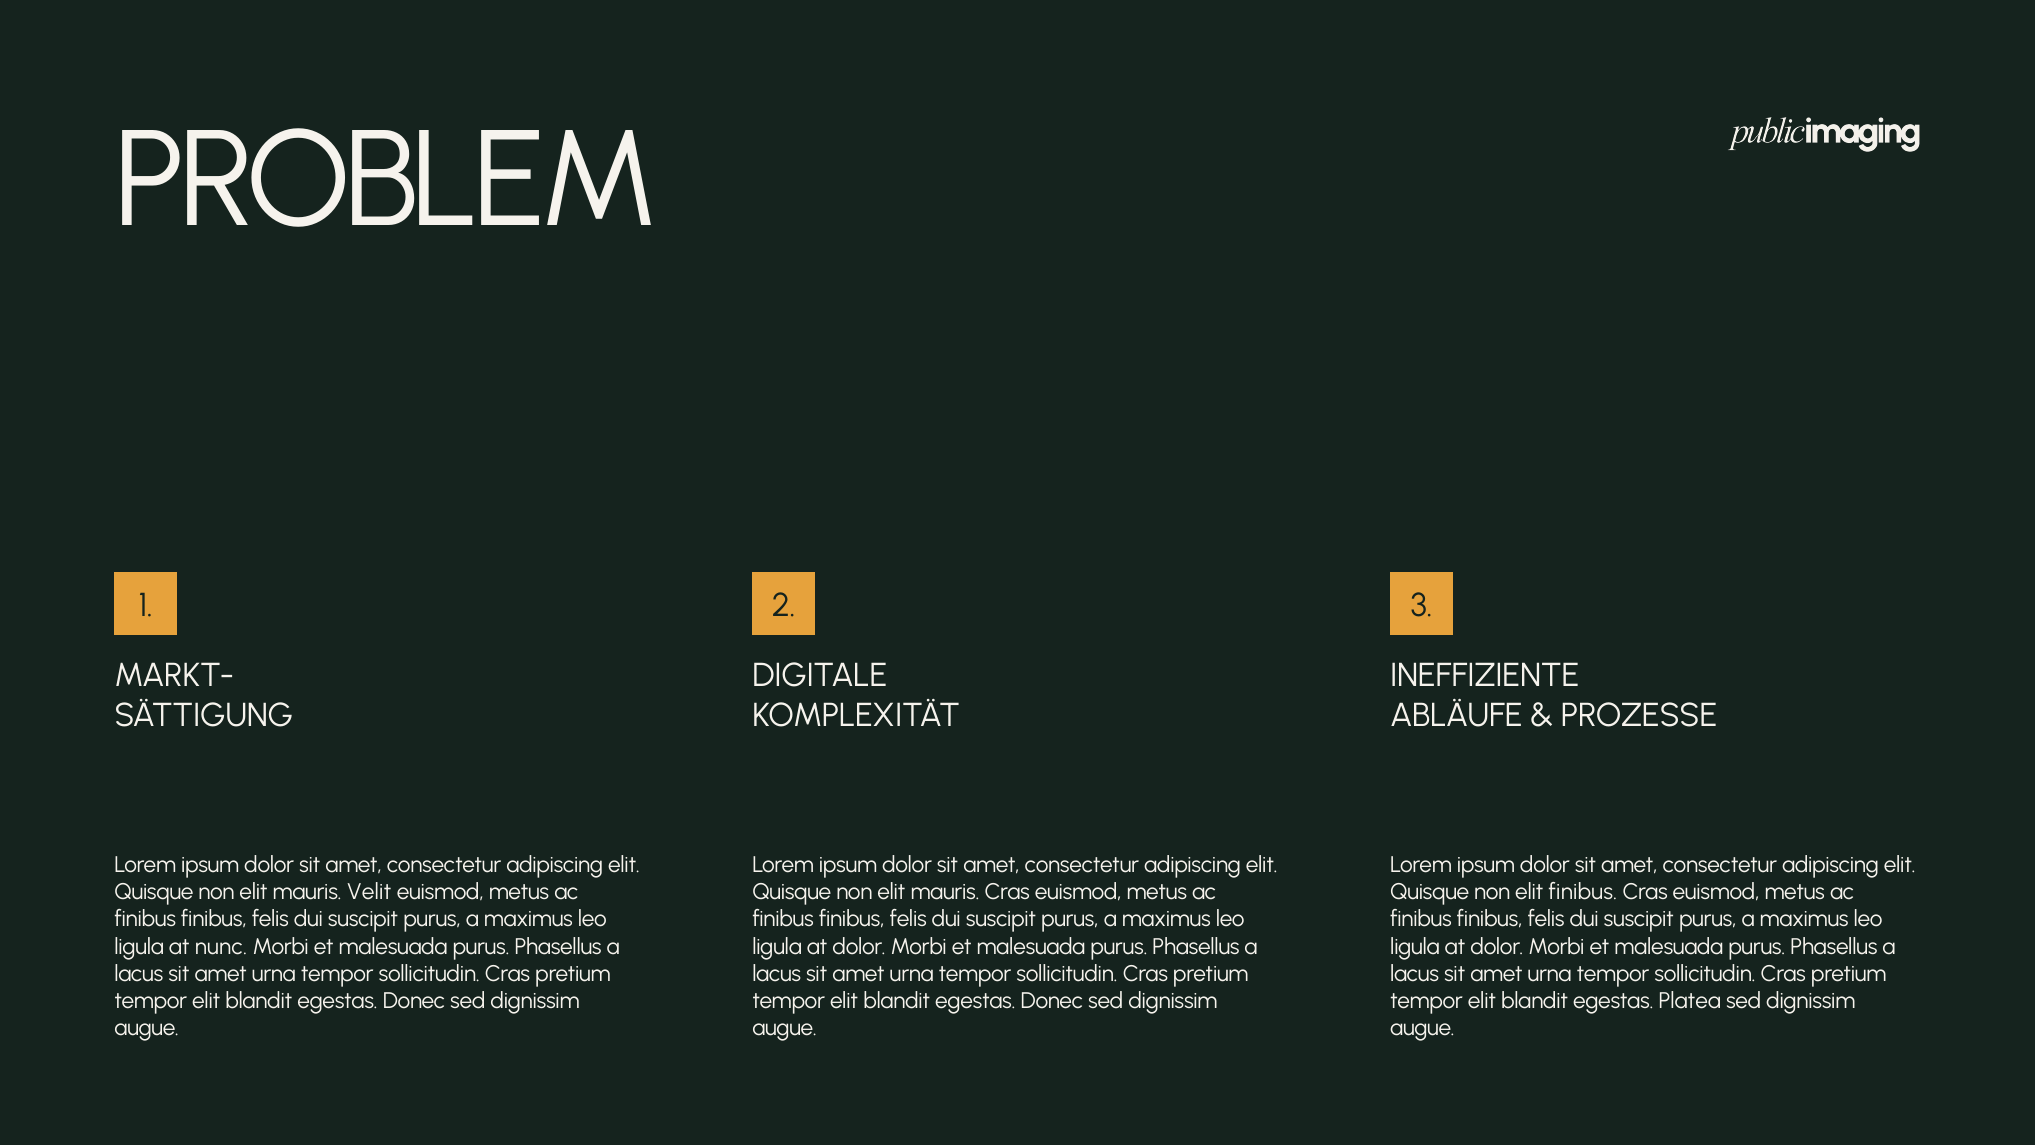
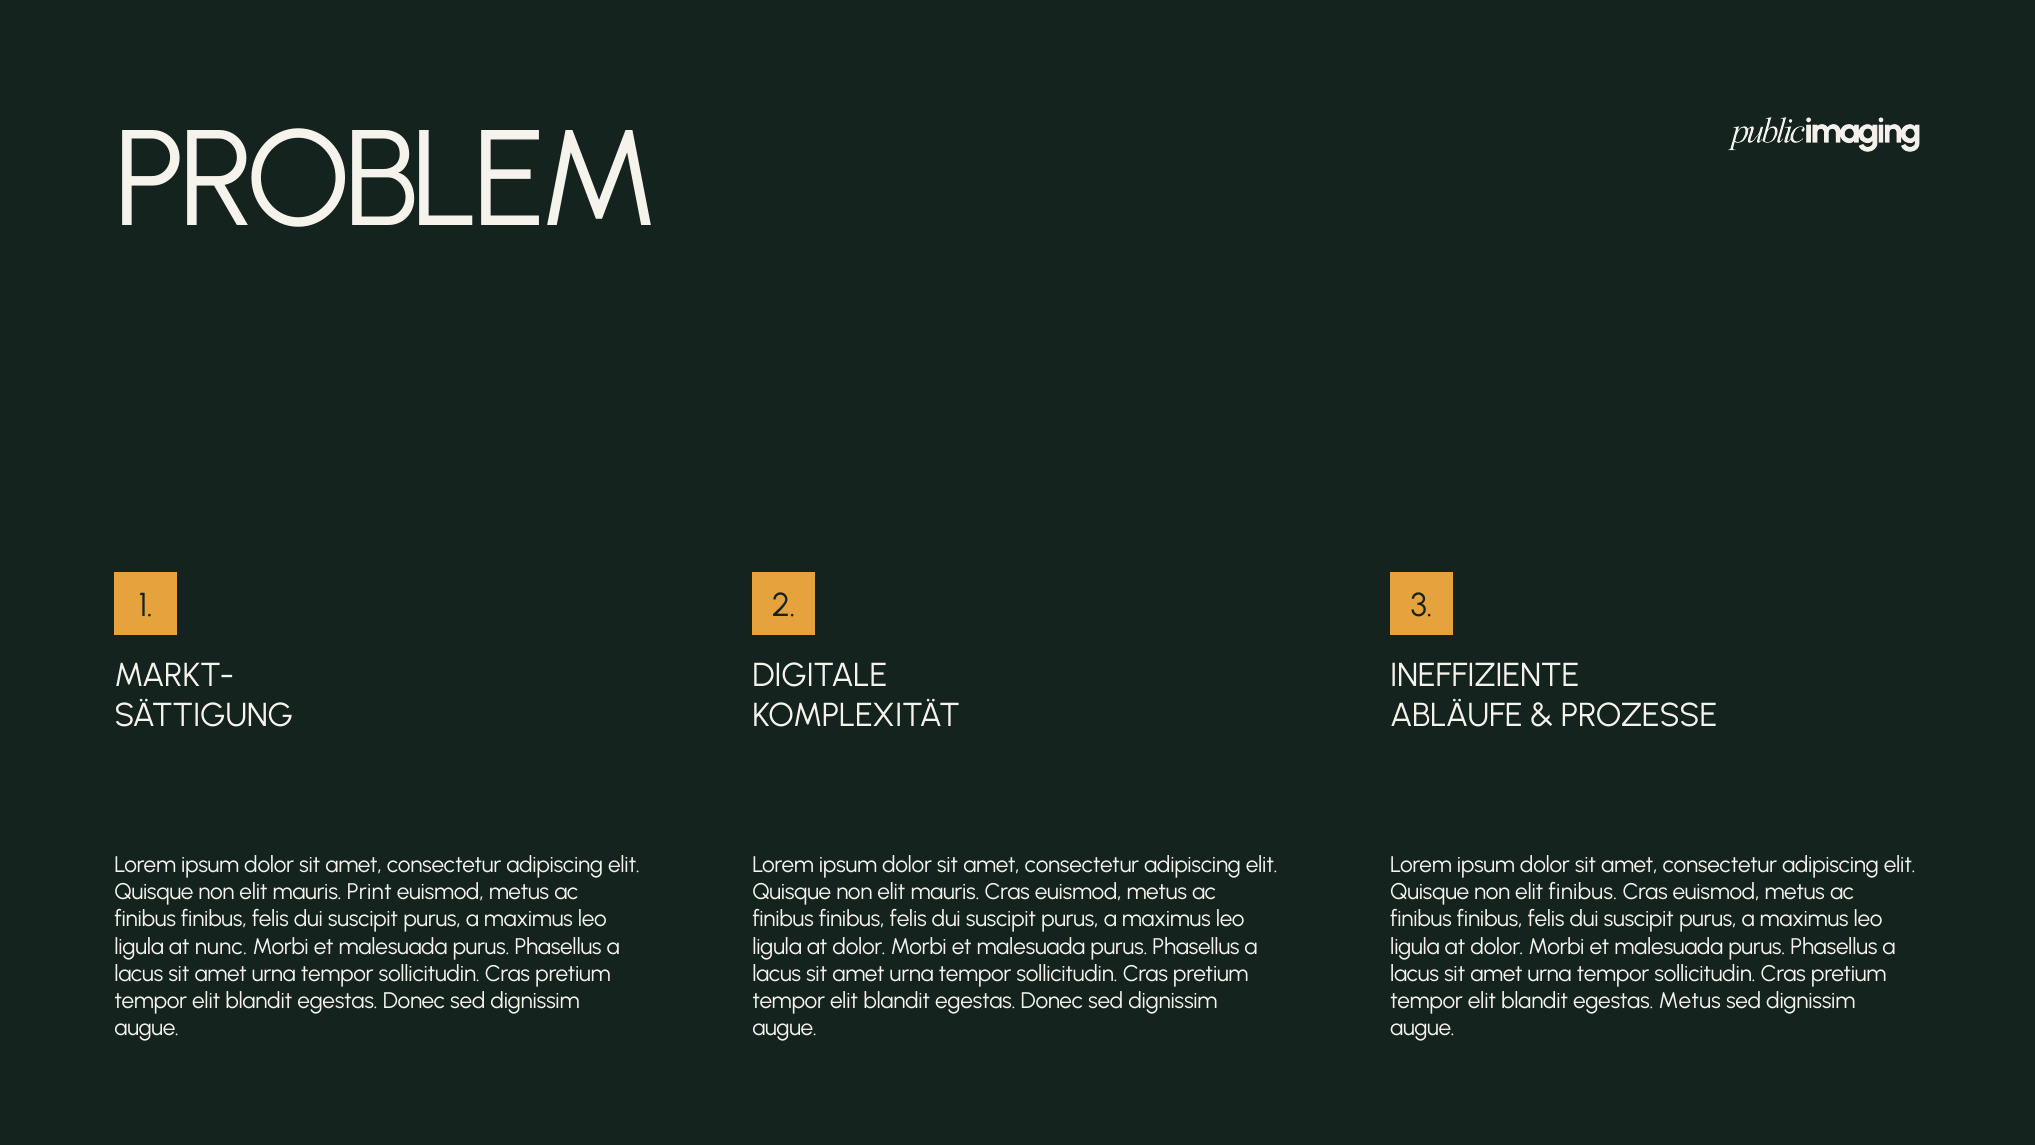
Velit: Velit -> Print (369, 892)
egestas Platea: Platea -> Metus (1690, 1001)
